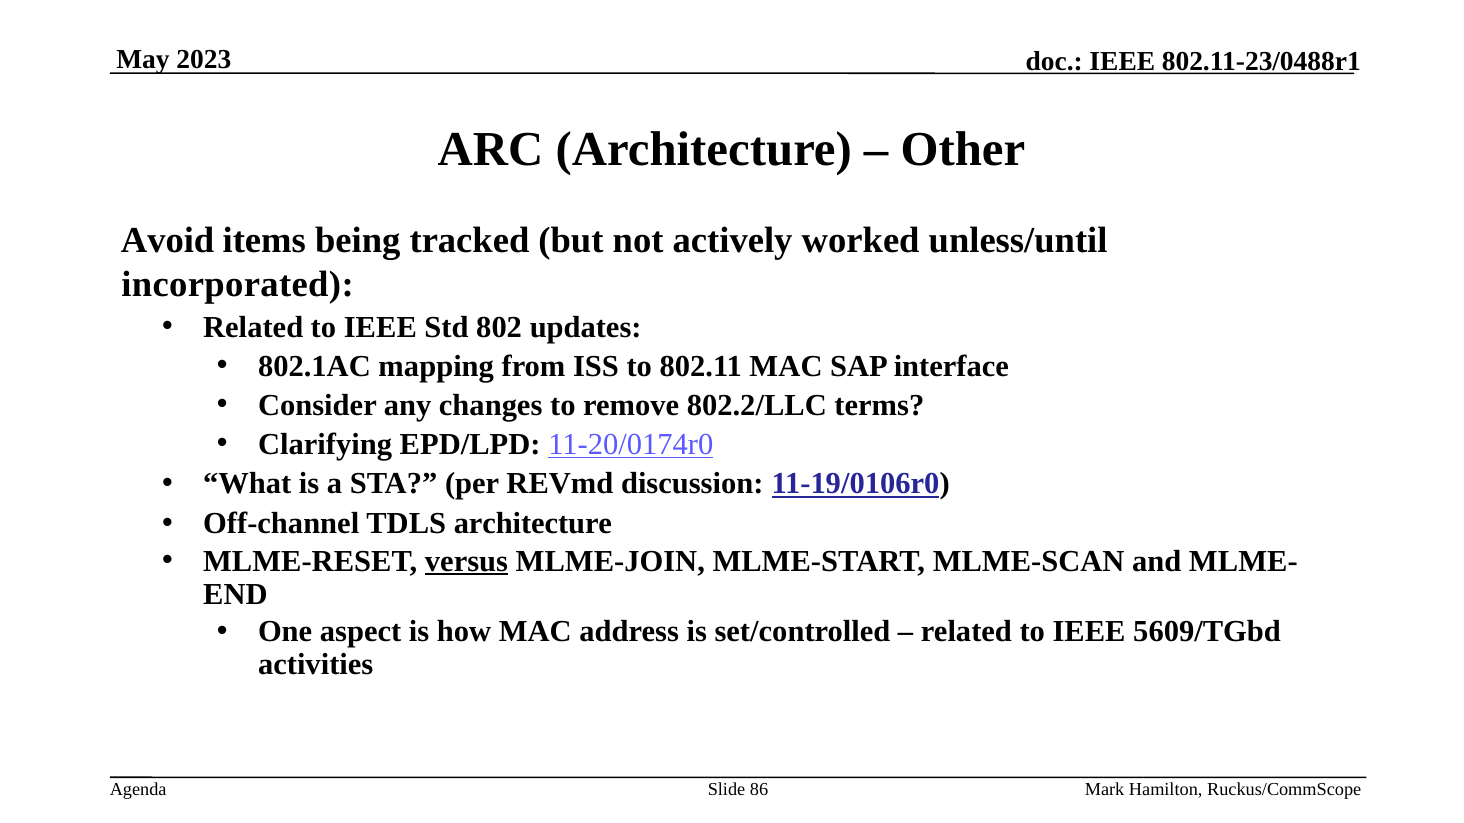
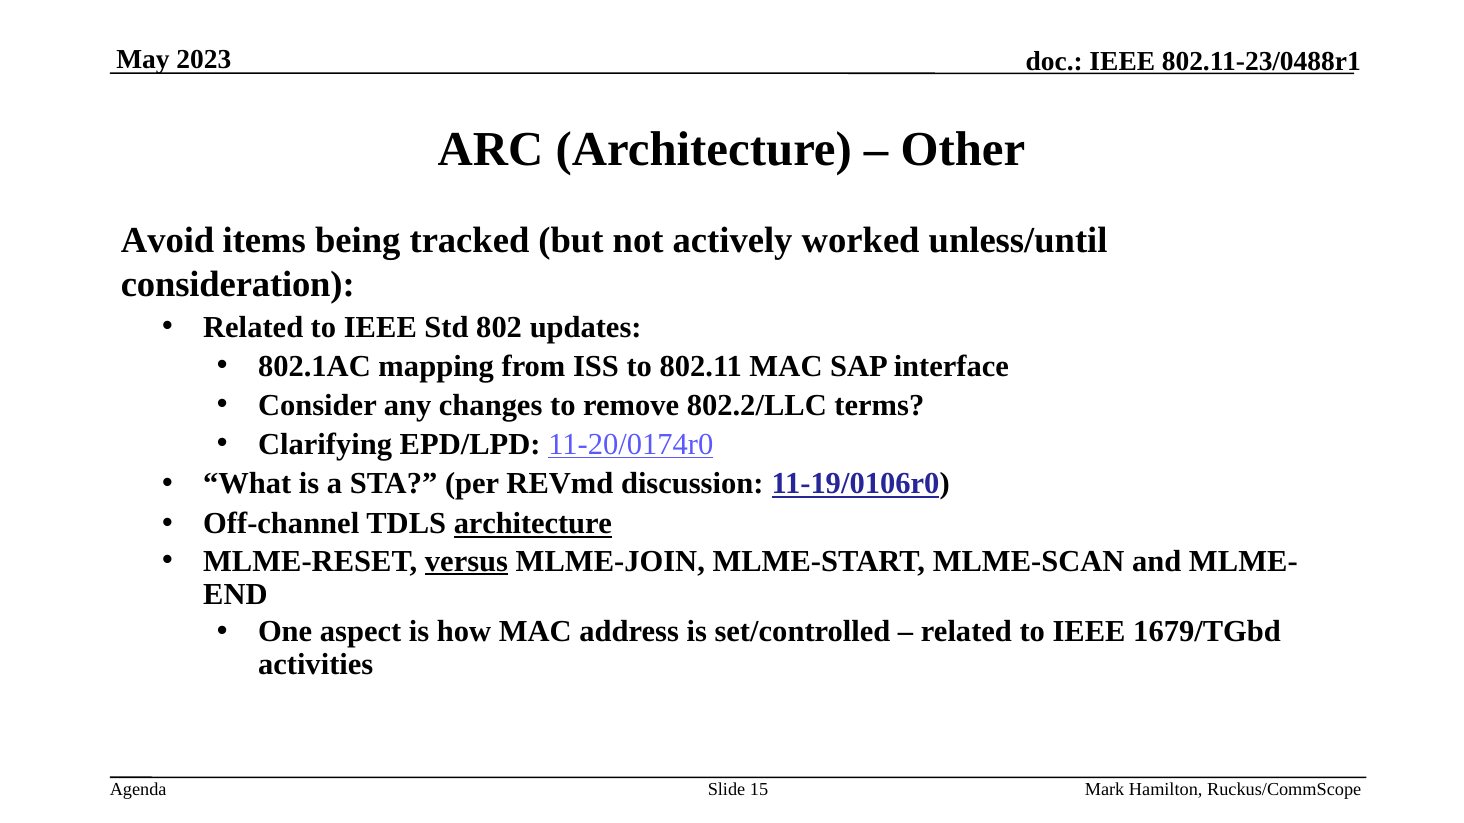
incorporated: incorporated -> consideration (238, 285)
architecture underline: none -> present (533, 524)
5609/TGbd: 5609/TGbd -> 1679/TGbd (1207, 632)
86: 86 -> 15 (759, 790)
